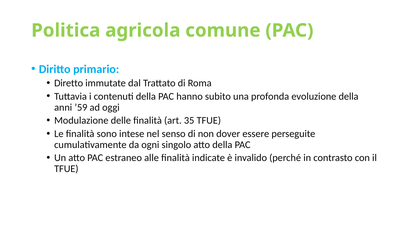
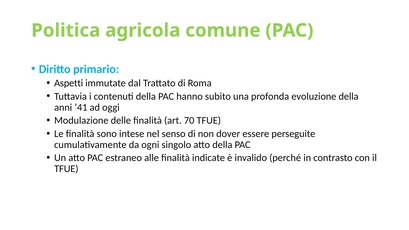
Diretto: Diretto -> Aspetti (69, 83)
’59: ’59 -> ’41 (81, 107)
35: 35 -> 70 (189, 121)
